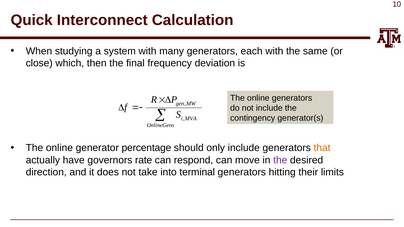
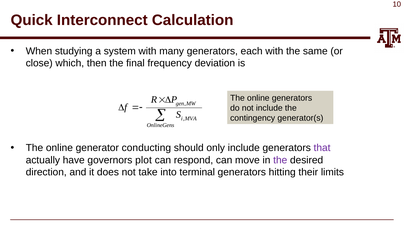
percentage: percentage -> conducting (146, 148)
that colour: orange -> purple (322, 148)
rate: rate -> plot (144, 160)
